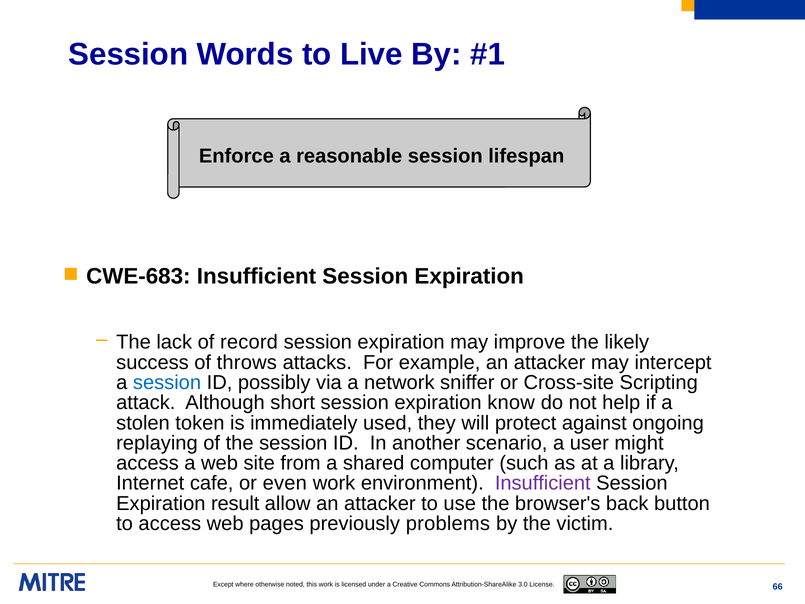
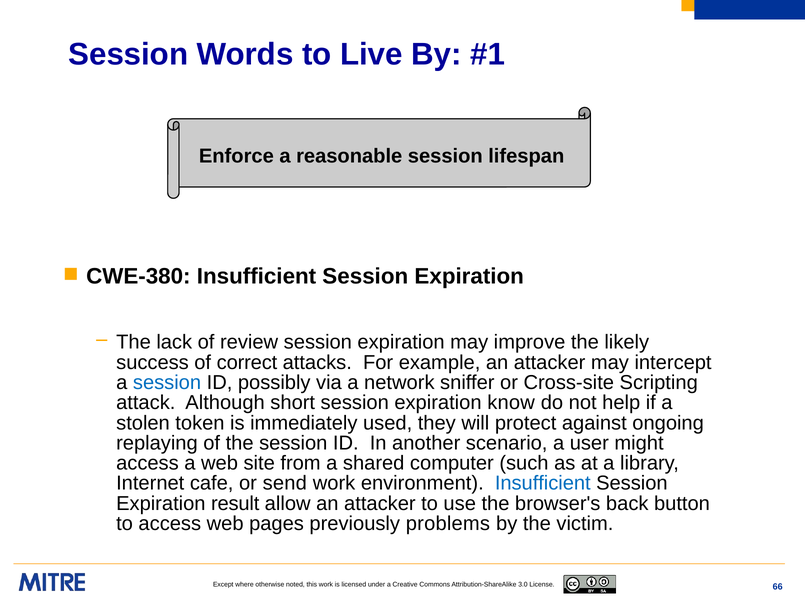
CWE-683: CWE-683 -> CWE-380 (138, 276)
record: record -> review (249, 342)
throws: throws -> correct (247, 362)
even: even -> send (285, 483)
Insufficient colour: purple -> blue (543, 483)
